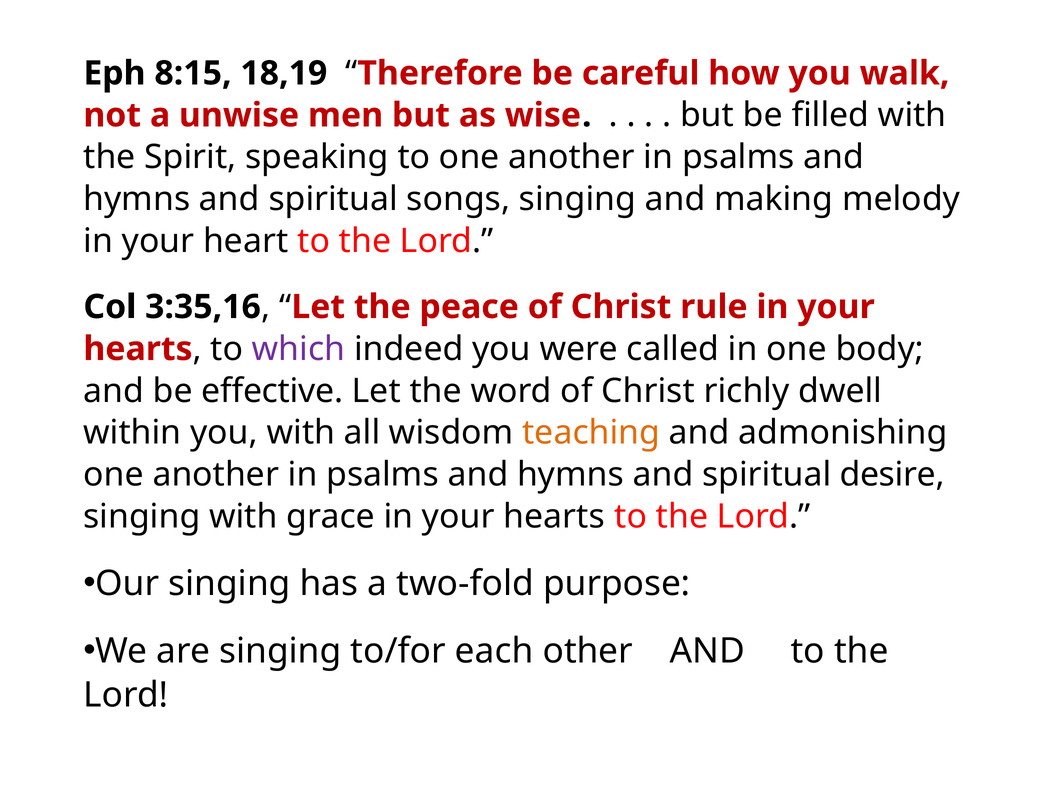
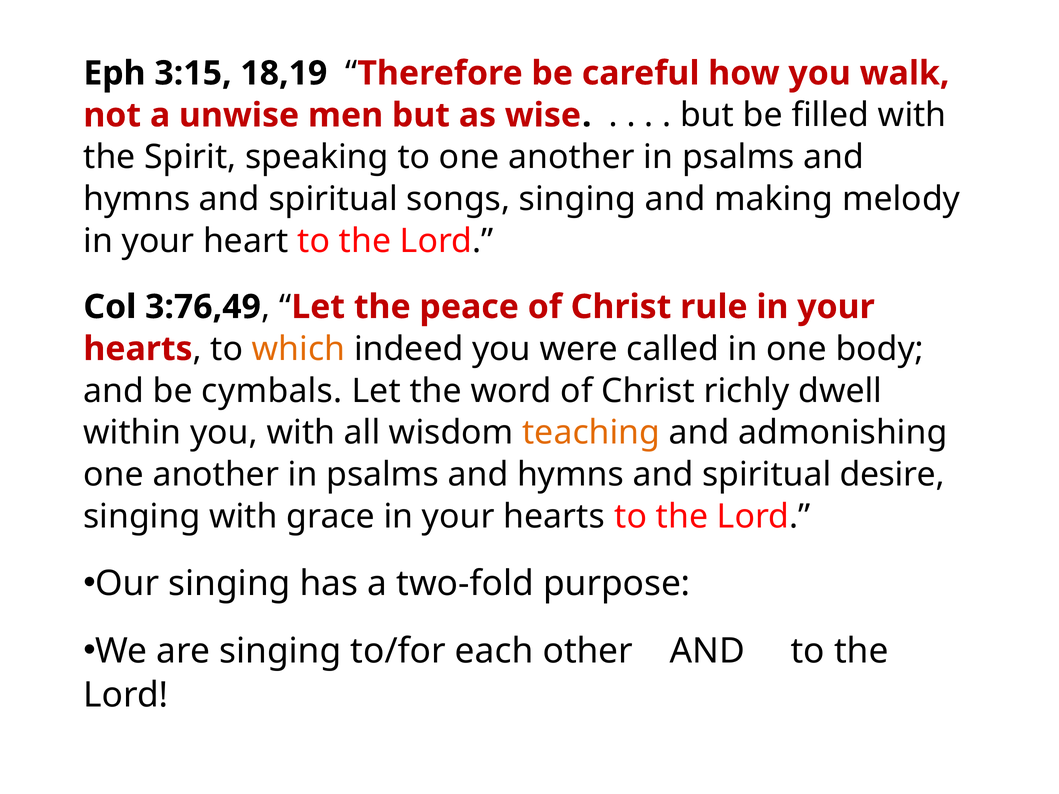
8:15: 8:15 -> 3:15 (193, 73)
3:35,16: 3:35,16 -> 3:76,49 (203, 307)
which colour: purple -> orange (299, 349)
effective: effective -> cymbals (272, 391)
